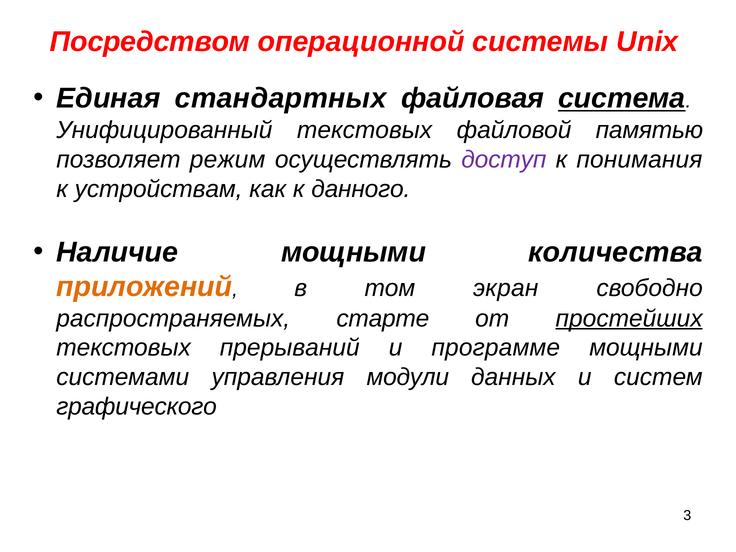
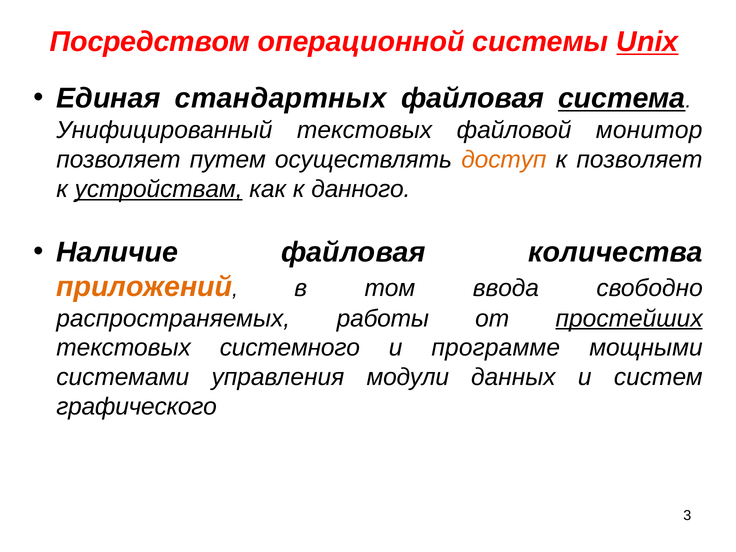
Unix underline: none -> present (647, 42)
памятью: памятью -> монитор (649, 130)
режим: режим -> путем (228, 160)
доступ colour: purple -> orange (504, 160)
к понимания: понимания -> позволяет (639, 160)
устройствам underline: none -> present (159, 189)
Наличие мощными: мощными -> файловая (353, 252)
экран: экран -> ввода (506, 288)
старте: старте -> работы (383, 318)
прерываний: прерываний -> системного (290, 348)
